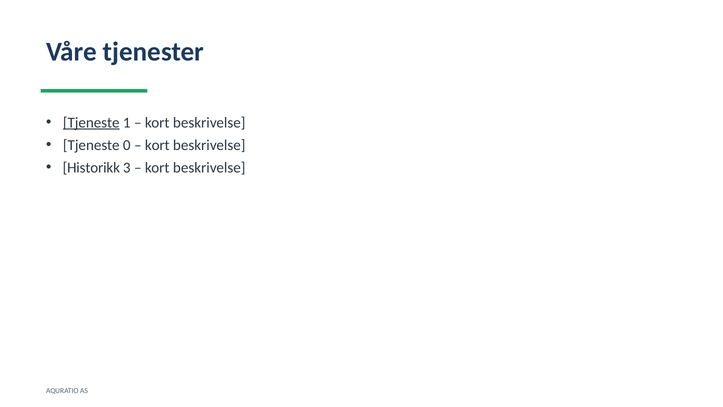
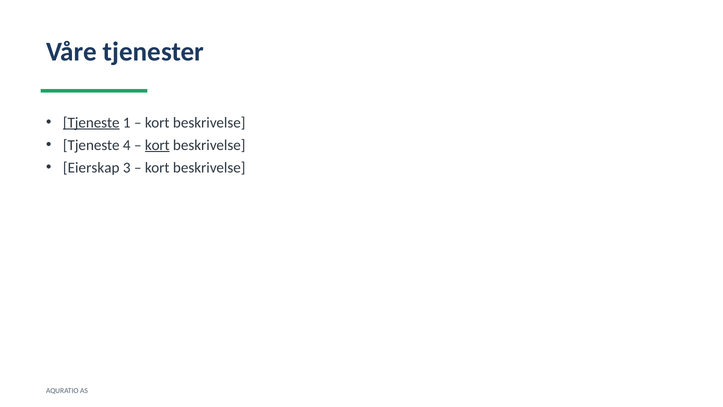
0: 0 -> 4 (127, 145)
kort underline: none -> present (157, 145)
Historikk: Historikk -> Eierskap (91, 168)
